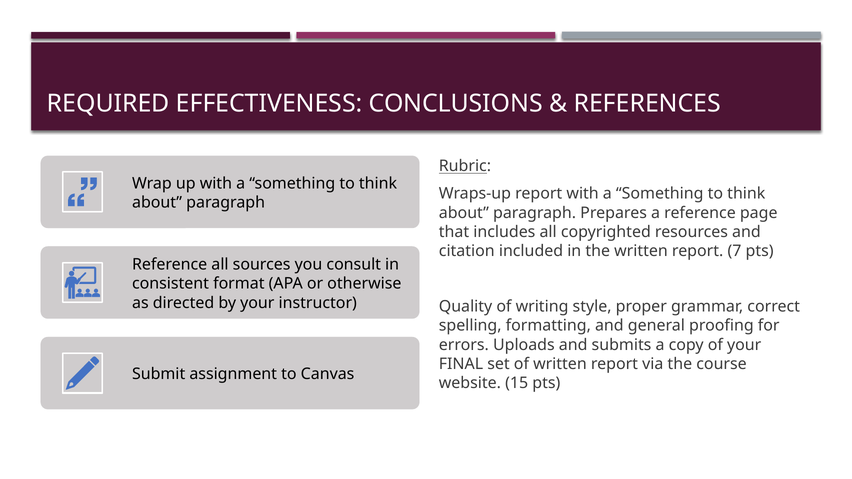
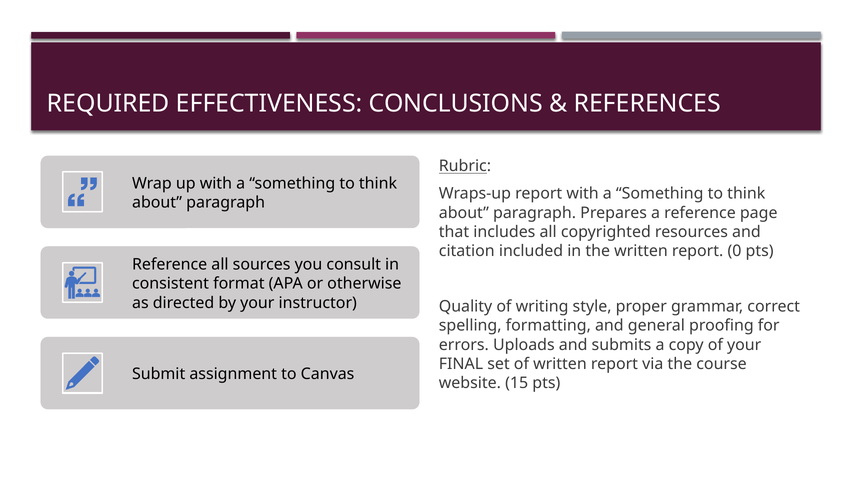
7: 7 -> 0 (735, 251)
